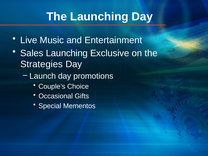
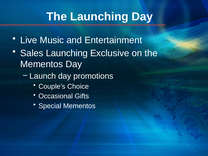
Strategies: Strategies -> Mementos (42, 64)
